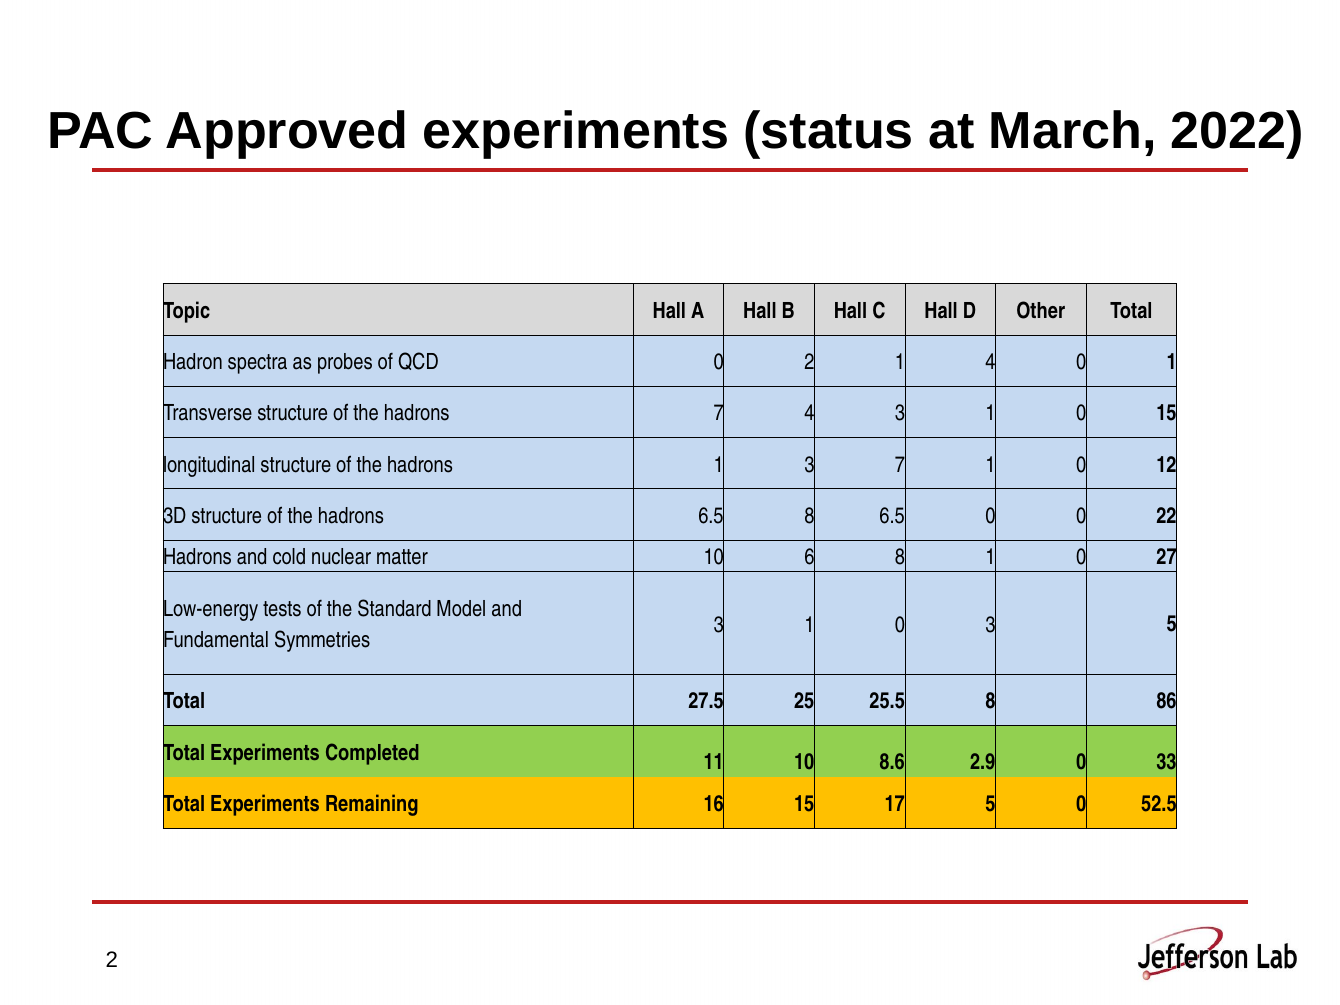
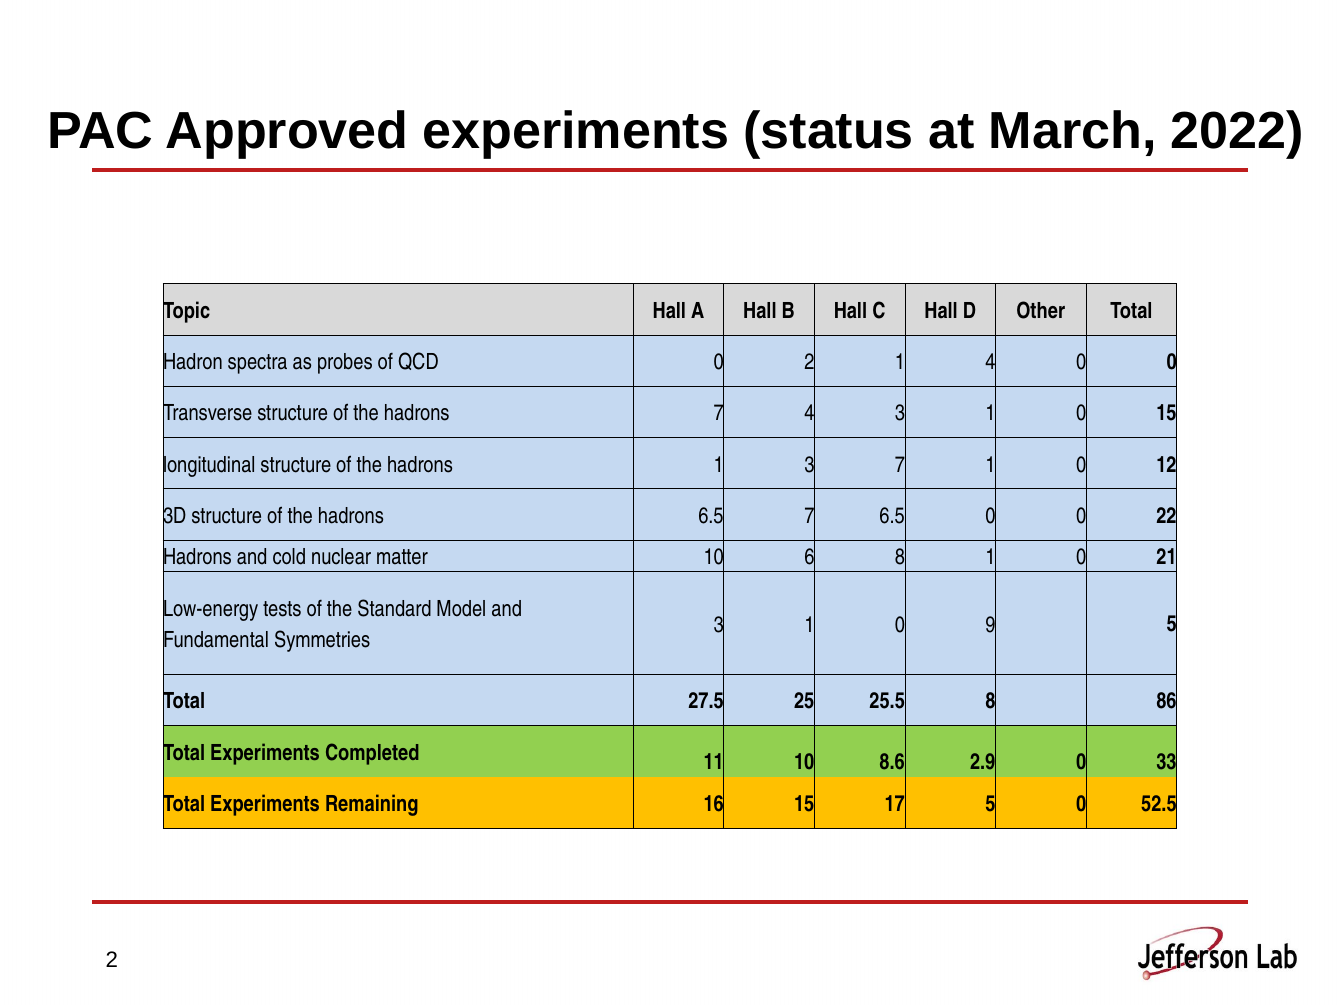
4 0 1: 1 -> 0 (1172, 362)
6.5 8: 8 -> 7 (809, 516)
27: 27 -> 21 (1167, 557)
0 3: 3 -> 9 (991, 625)
